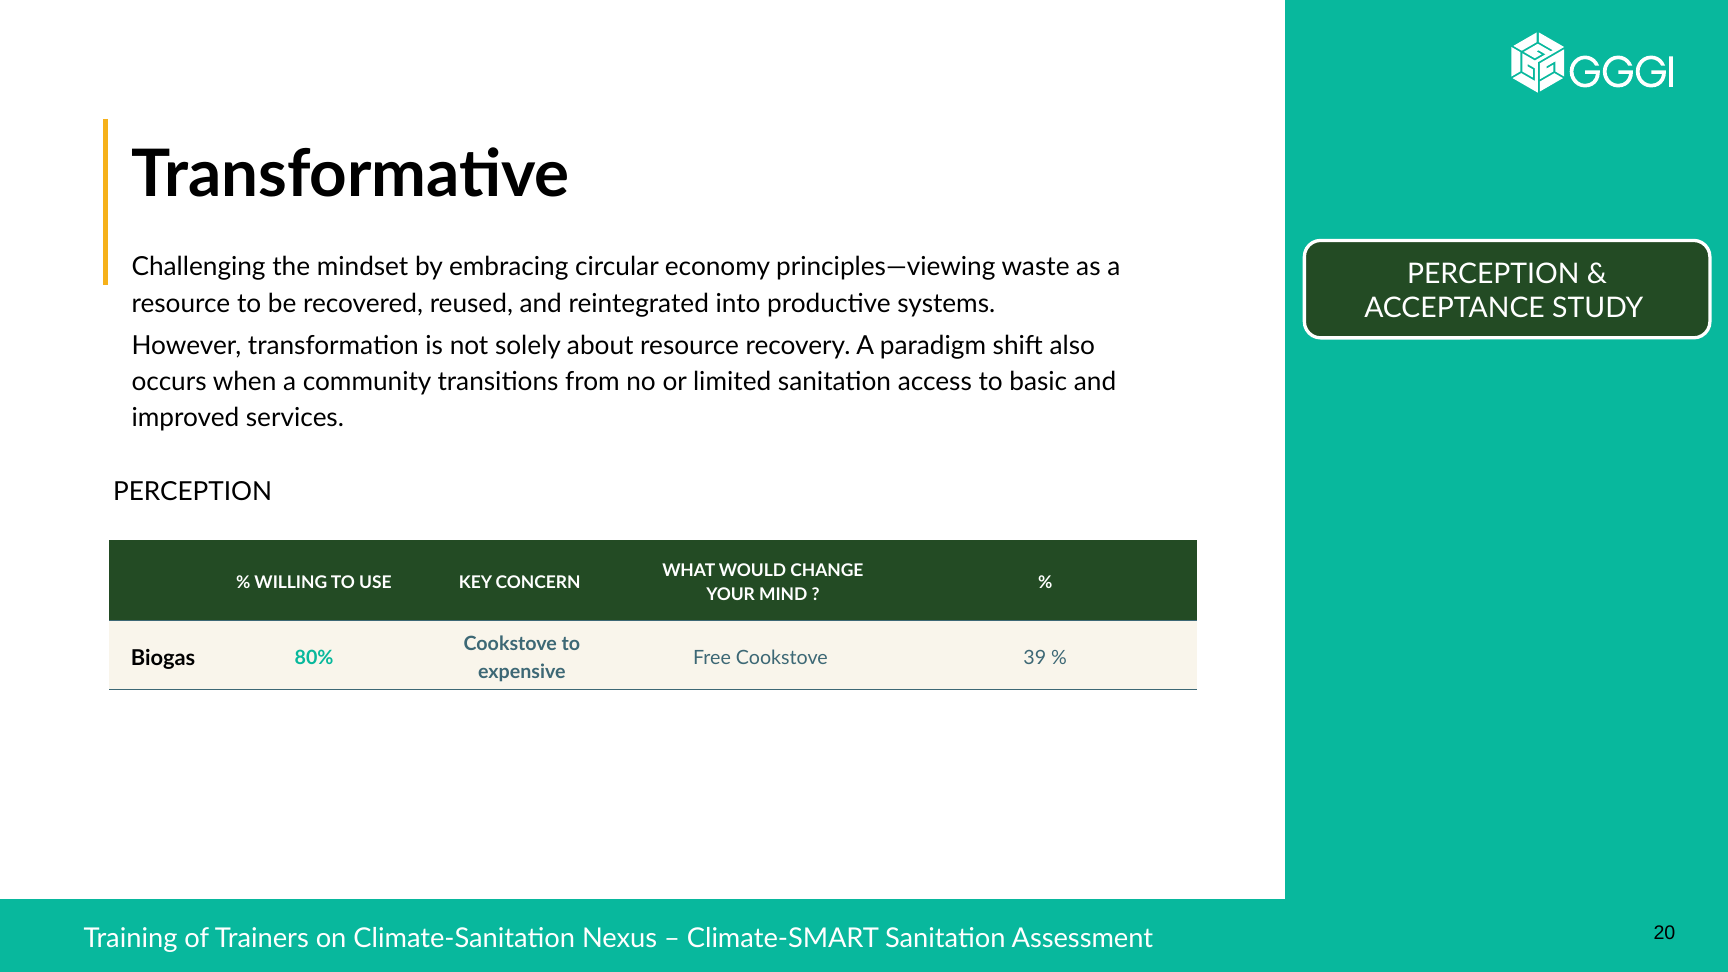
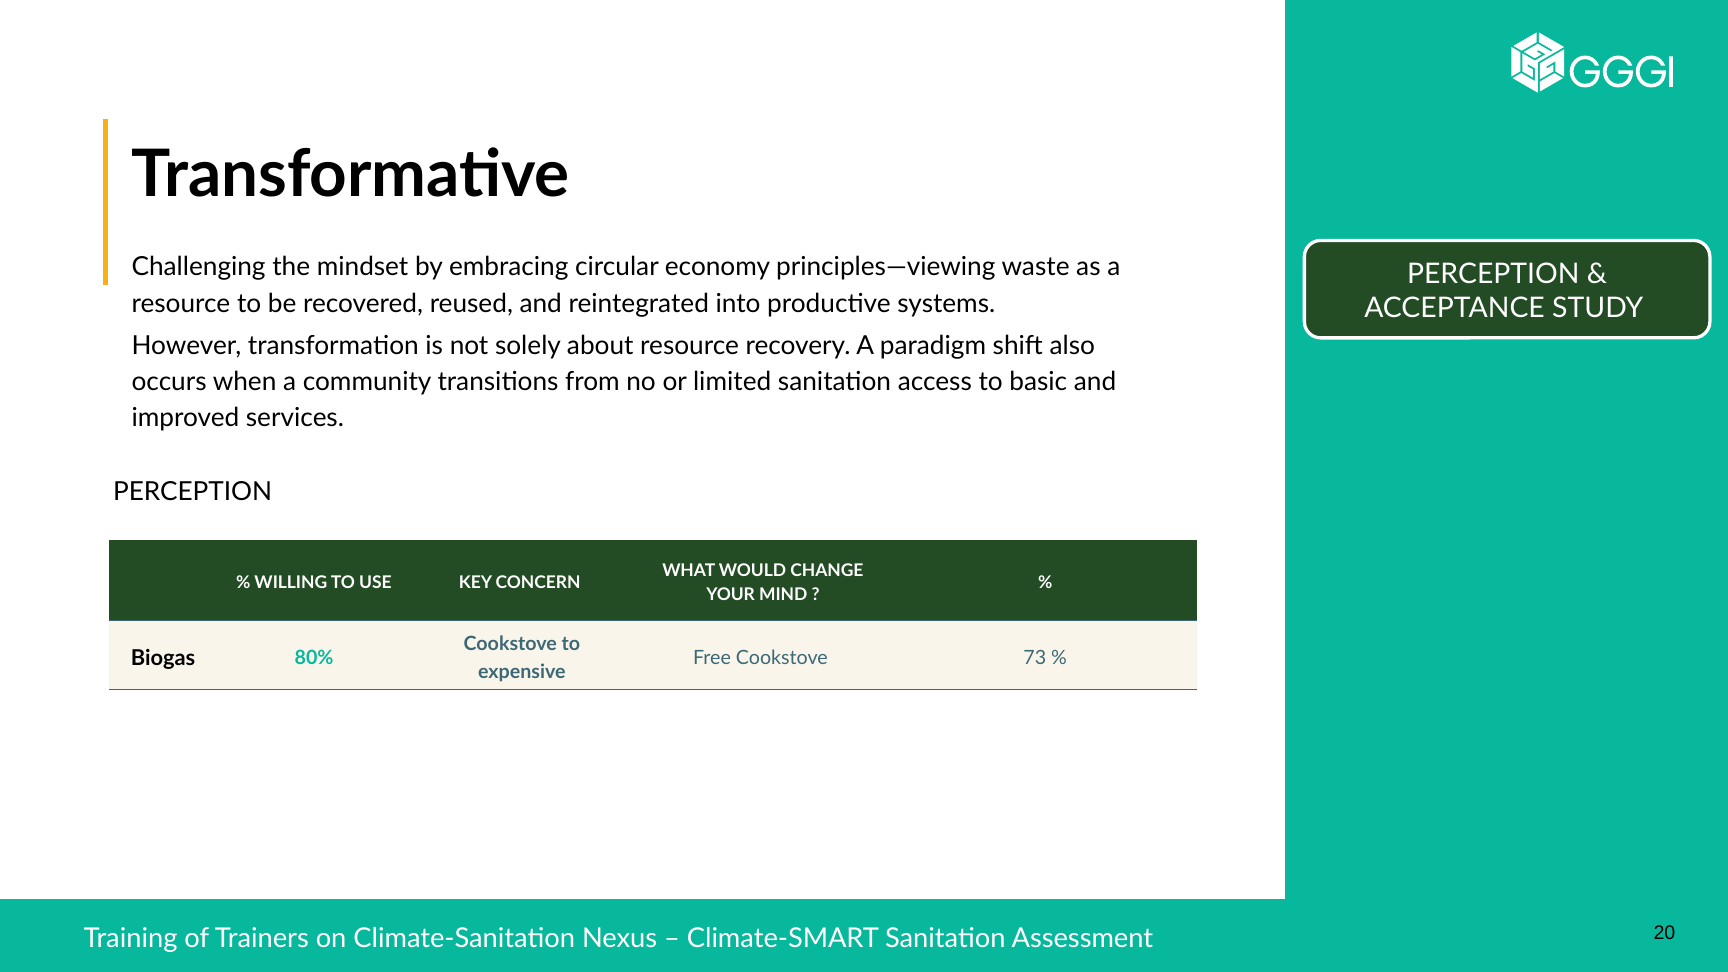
39: 39 -> 73 (1035, 658)
